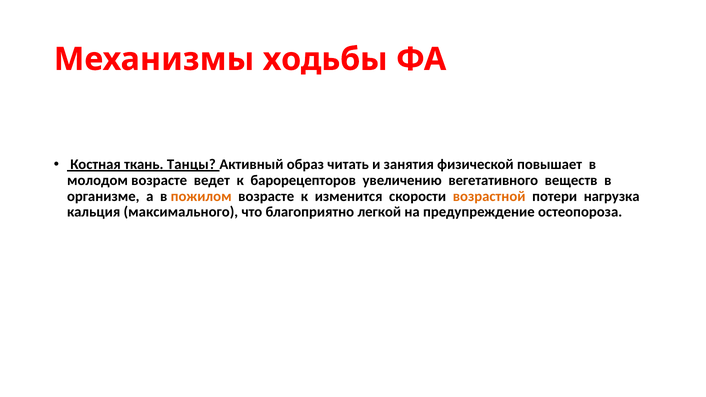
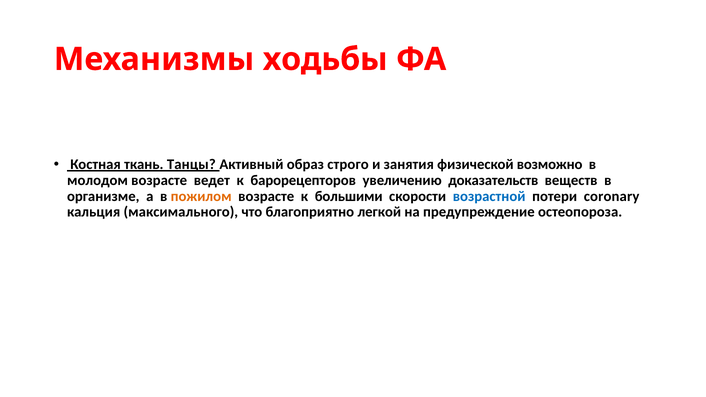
читать: читать -> строго (348, 164)
повышает: повышает -> возможно (550, 164)
вегетативного: вегетативного -> доказательств (493, 180)
изменится: изменится -> большими (349, 196)
возрастной colour: orange -> blue (489, 196)
нагрузка: нагрузка -> coronary (612, 196)
